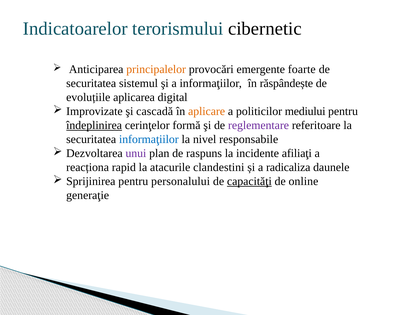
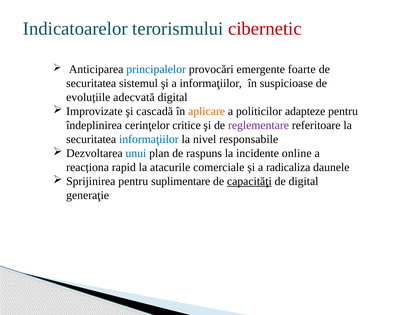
cibernetic colour: black -> red (265, 29)
principalelor colour: orange -> blue (156, 69)
răspândește: răspândește -> suspicioase (286, 83)
aplicarea: aplicarea -> adecvată (134, 97)
mediului: mediului -> adapteze (305, 111)
îndeplinirea underline: present -> none (94, 125)
formă: formă -> critice (187, 125)
unui colour: purple -> blue (136, 153)
afiliaţi: afiliaţi -> online (297, 153)
clandestini: clandestini -> comerciale (219, 167)
personalului: personalului -> suplimentare (181, 181)
de online: online -> digital (304, 181)
